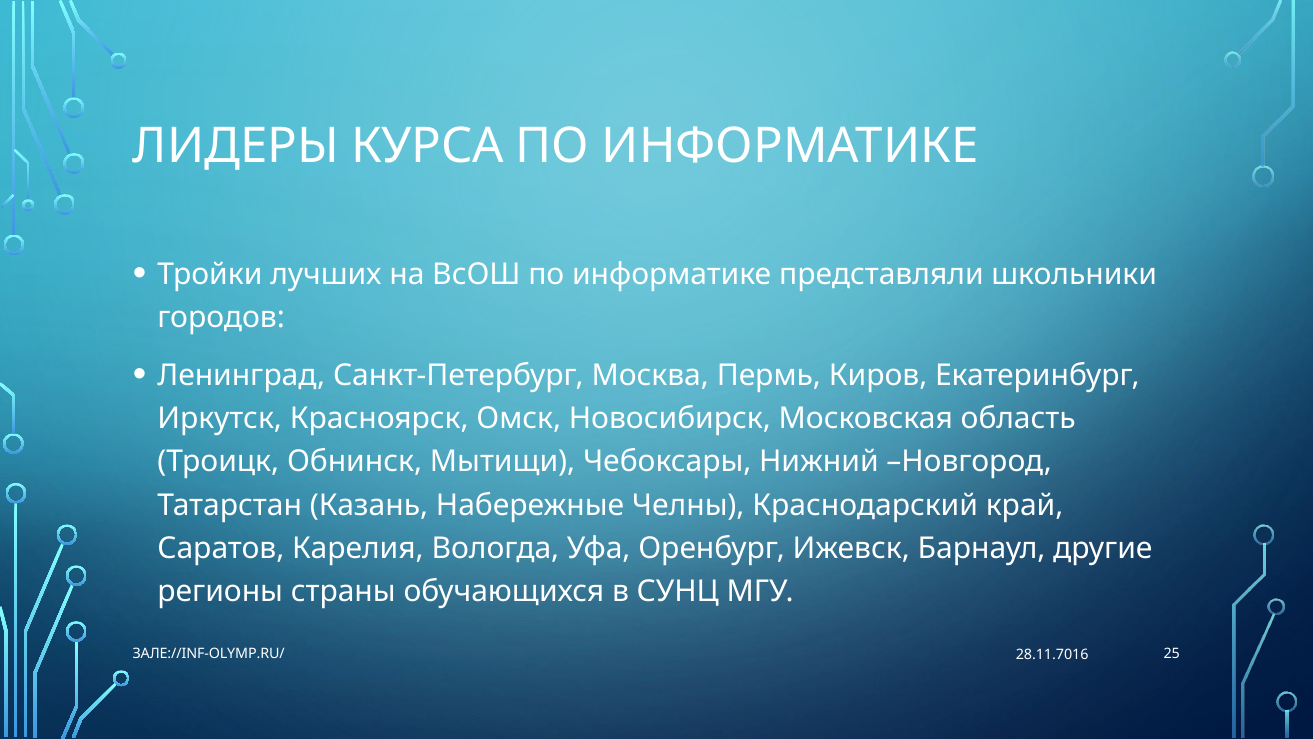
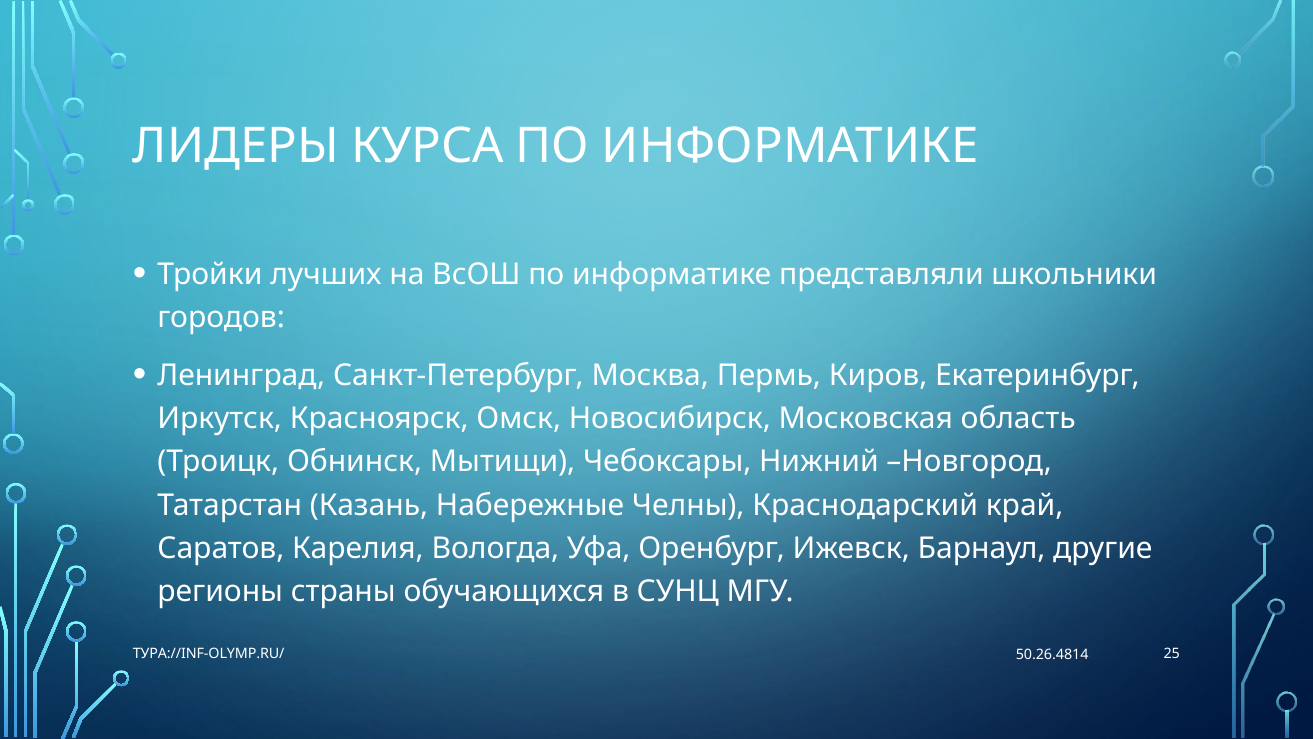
ЗАЛЕ://INF-OLYMP.RU/: ЗАЛЕ://INF-OLYMP.RU/ -> ТУРА://INF-OLYMP.RU/ (209, 653)
28.11.7016: 28.11.7016 -> 50.26.4814 (1052, 654)
